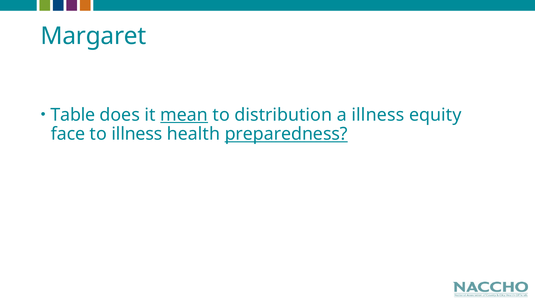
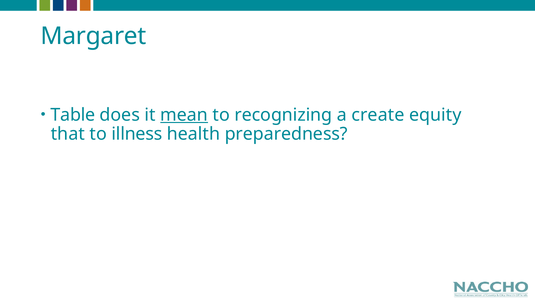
distribution: distribution -> recognizing (283, 115)
a illness: illness -> create (378, 115)
face: face -> that (68, 134)
preparedness underline: present -> none (286, 134)
